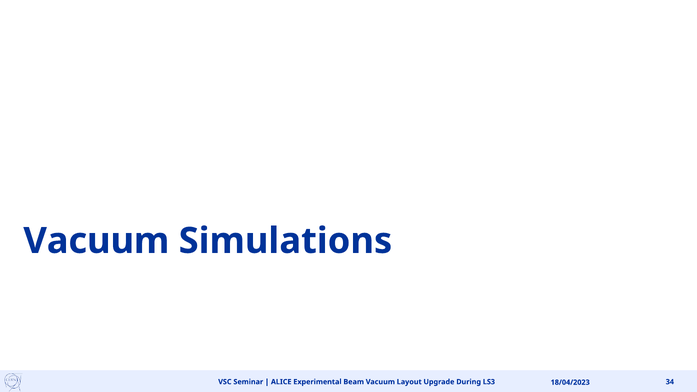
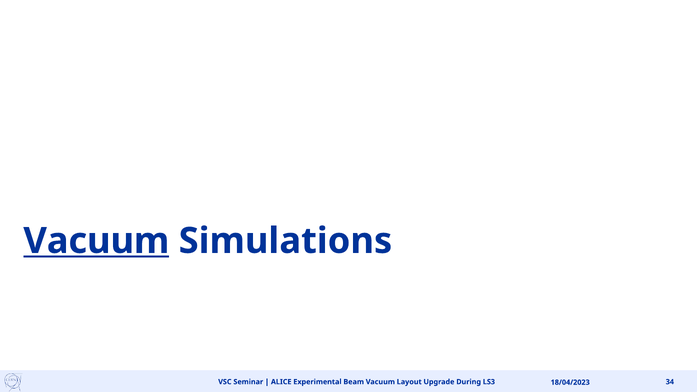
Vacuum underline: none -> present (96, 241)
